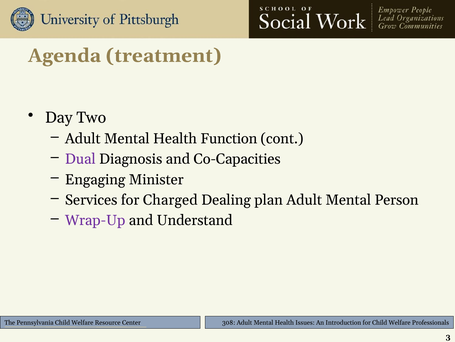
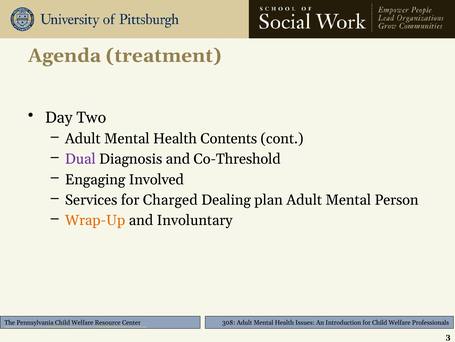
Function: Function -> Contents (229, 138)
Co-Capacities: Co-Capacities -> Co-Threshold (237, 159)
Minister: Minister -> Involved (156, 179)
Wrap-Up colour: purple -> orange (95, 220)
Understand: Understand -> Involuntary (195, 220)
